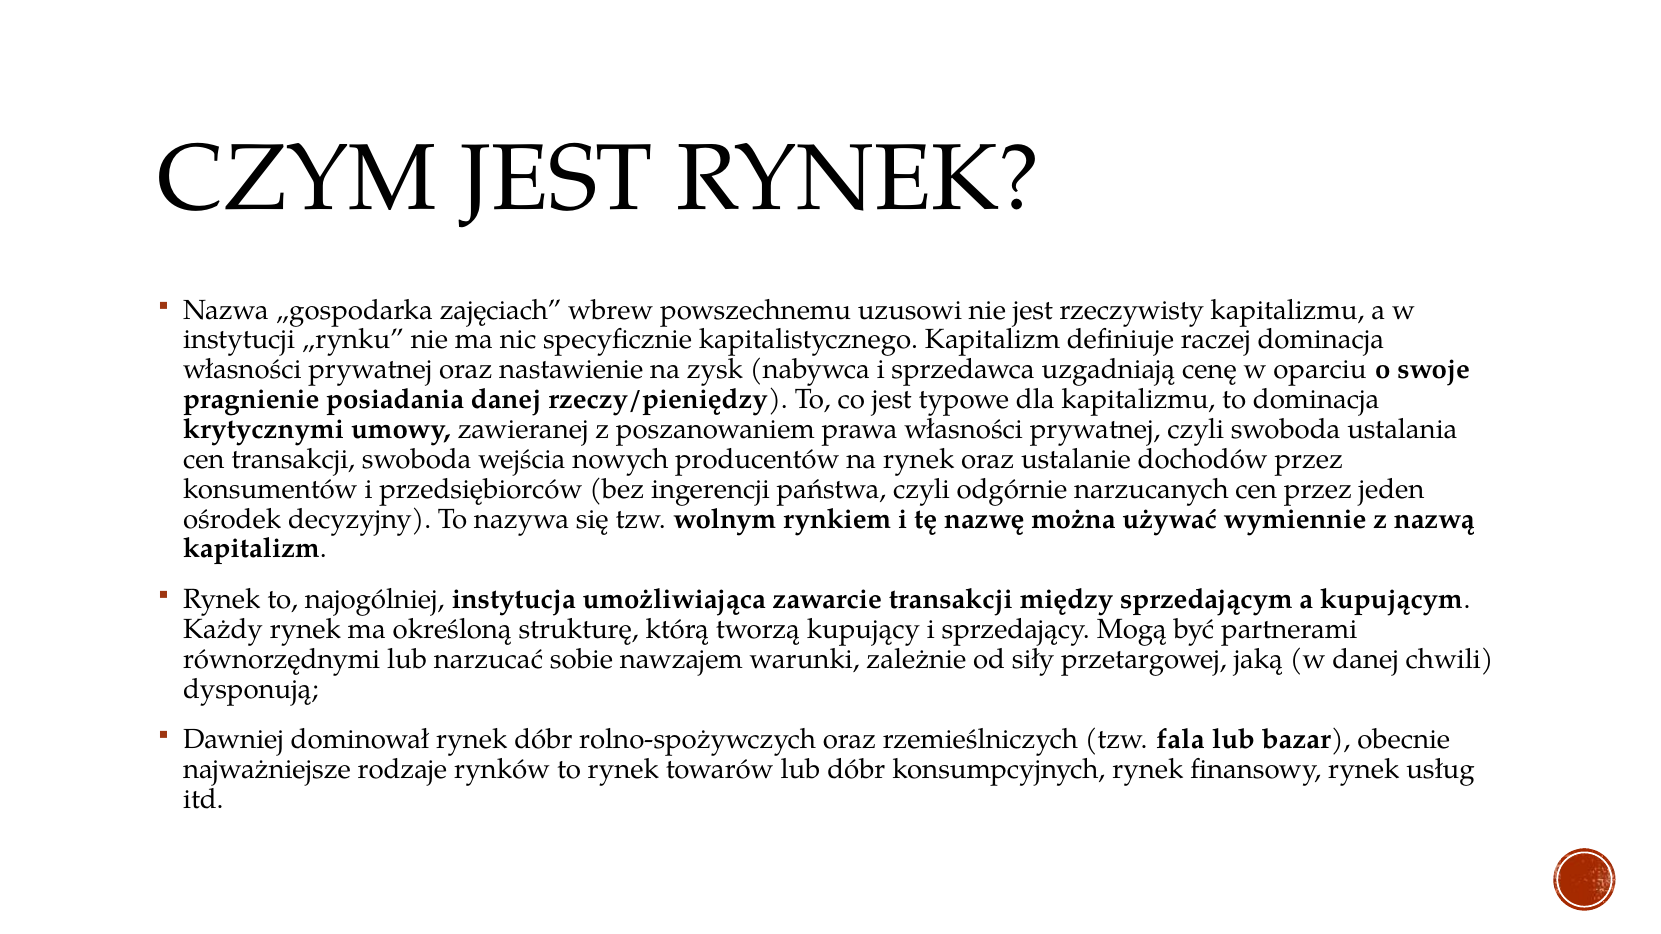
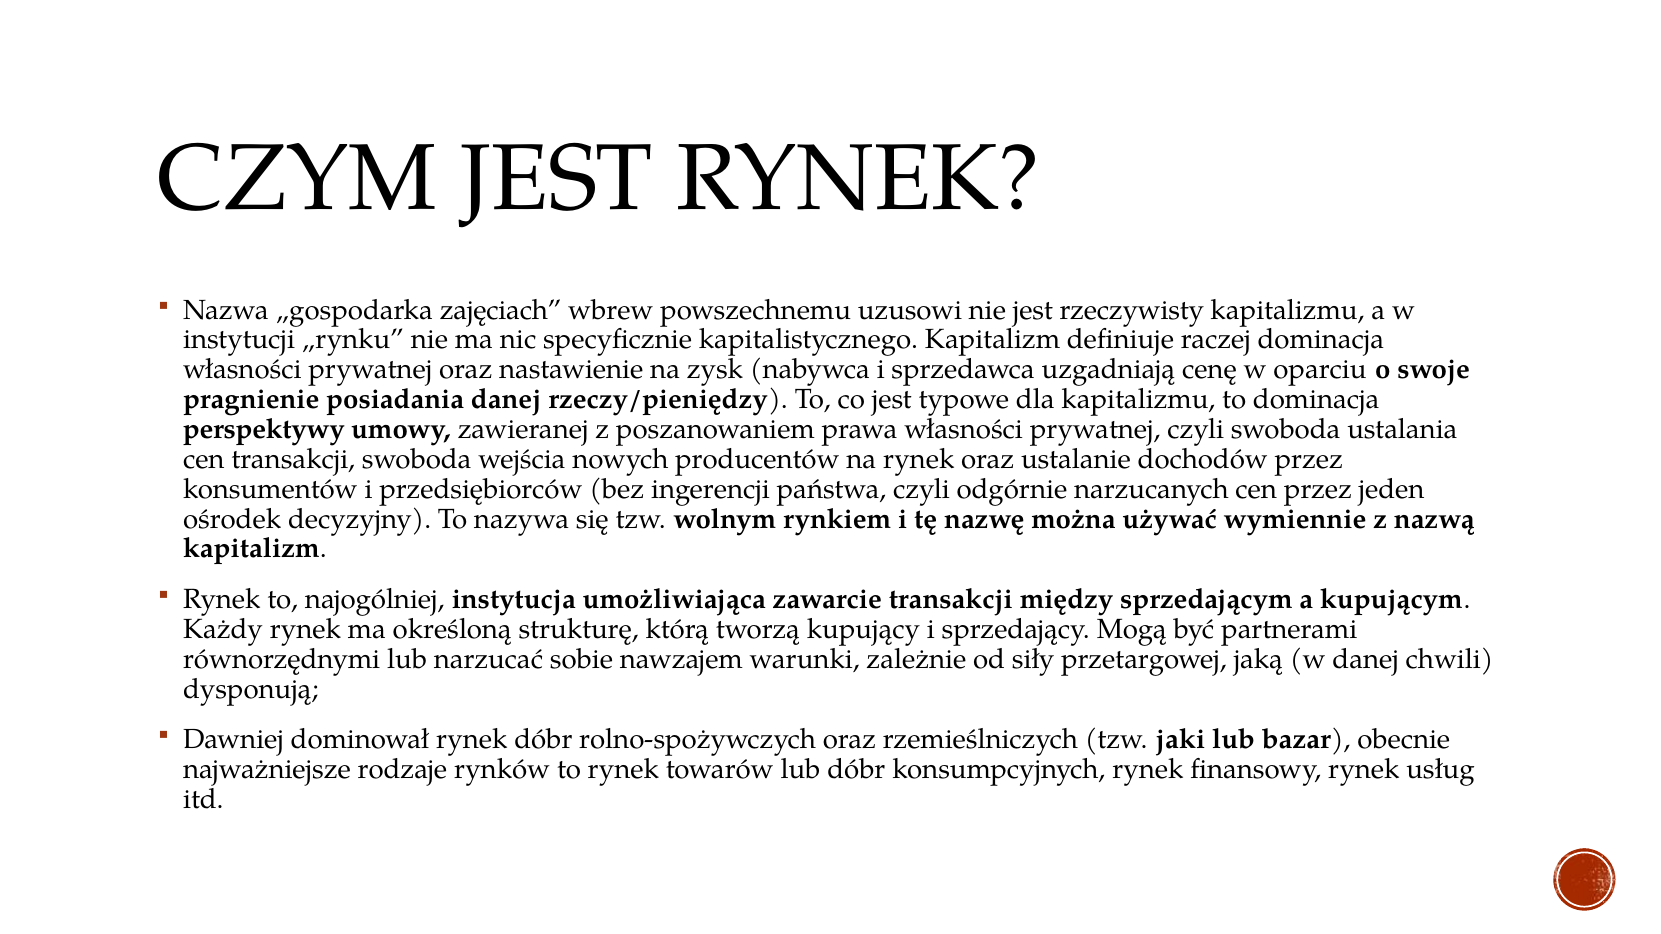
krytycznymi: krytycznymi -> perspektywy (264, 429)
fala: fala -> jaki (1181, 740)
